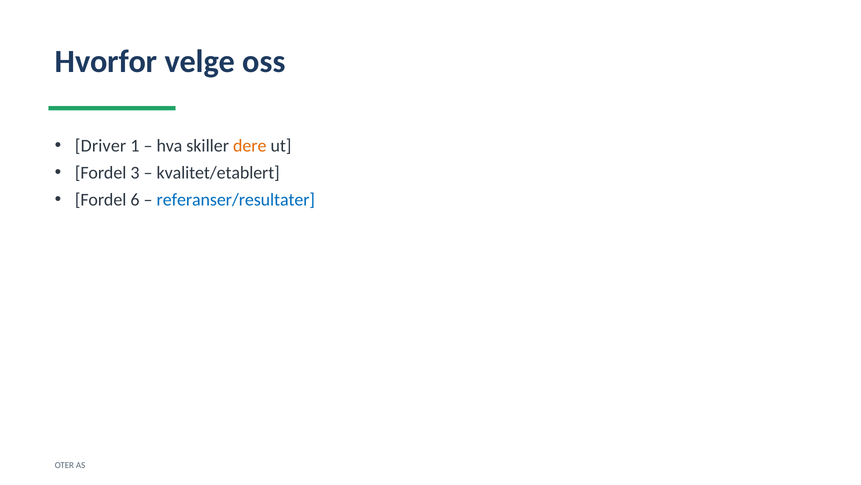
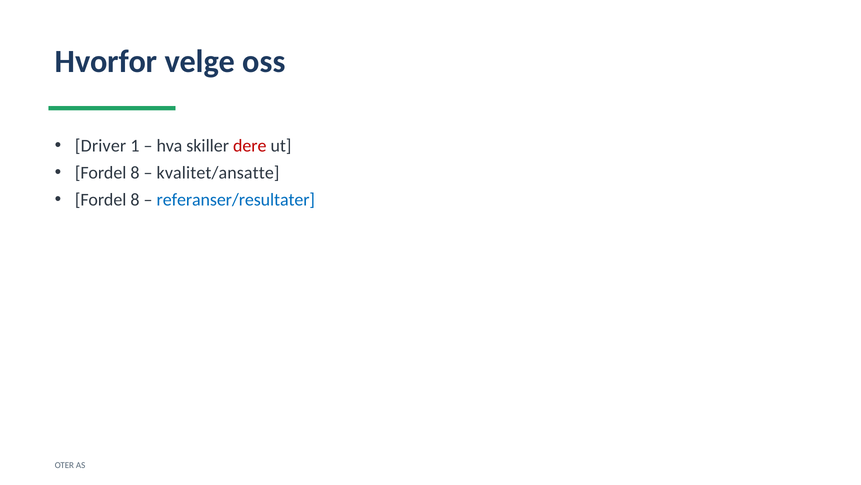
dere colour: orange -> red (250, 146)
3: 3 -> 8 (135, 173)
kvalitet/etablert: kvalitet/etablert -> kvalitet/ansatte (218, 173)
6: 6 -> 8 (135, 200)
